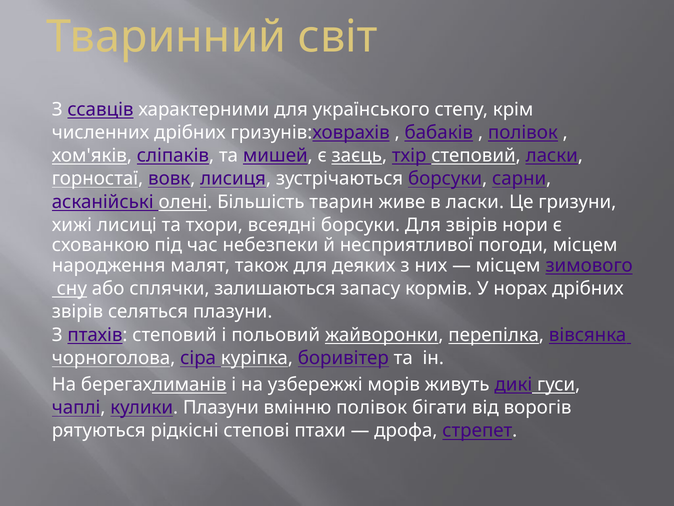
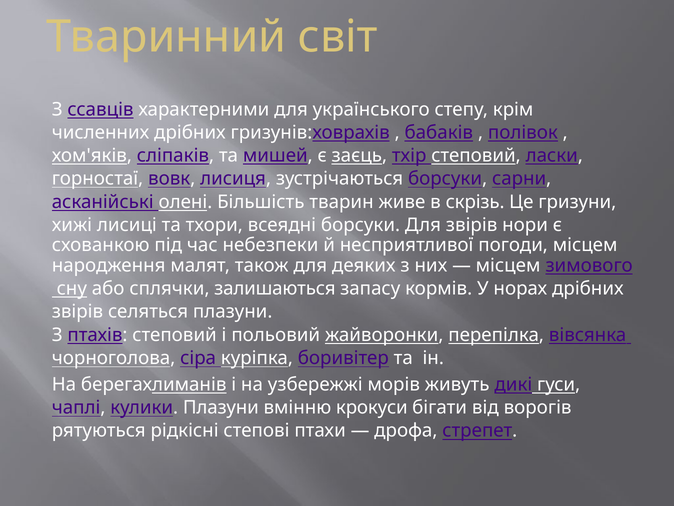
в ласки: ласки -> скрізь (475, 202)
вмінню полівок: полівок -> крокуси (372, 407)
